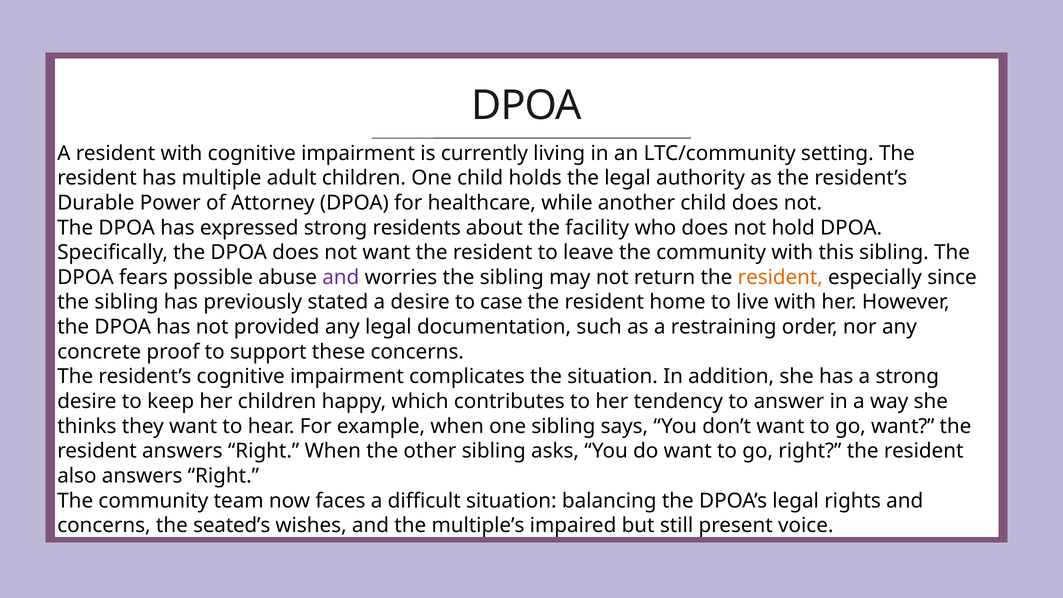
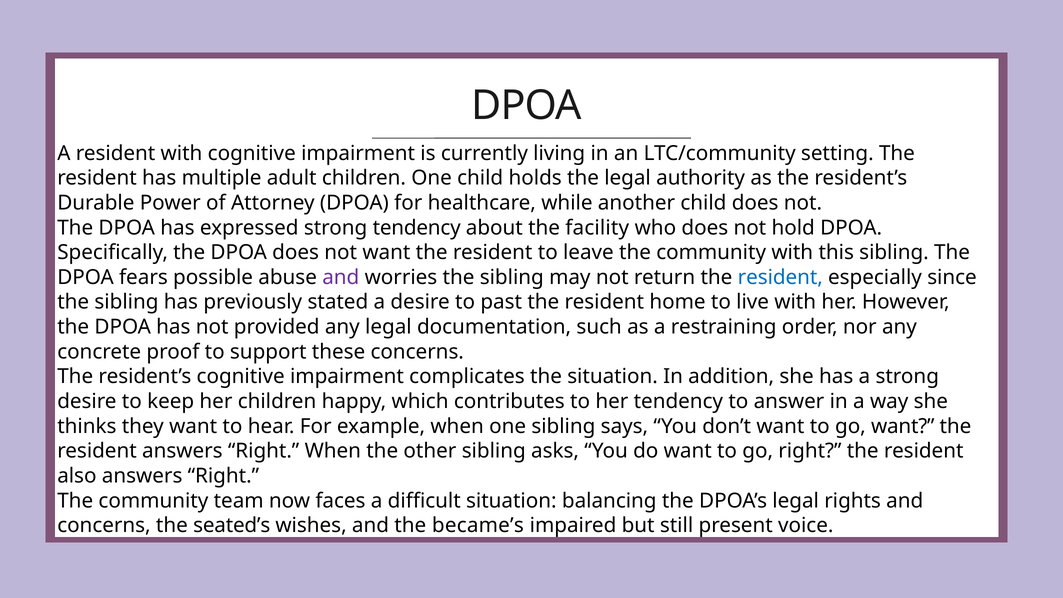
strong residents: residents -> tendency (417, 228)
resident colour: orange -> blue (780, 277)
case: case -> past (501, 302)
multiple’s: multiple’s -> became’s (478, 525)
